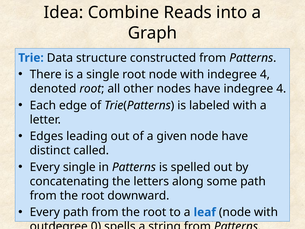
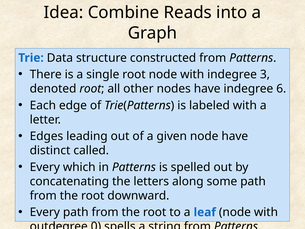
with indegree 4: 4 -> 3 (265, 74)
have indegree 4: 4 -> 6 (281, 89)
Every single: single -> which (79, 167)
